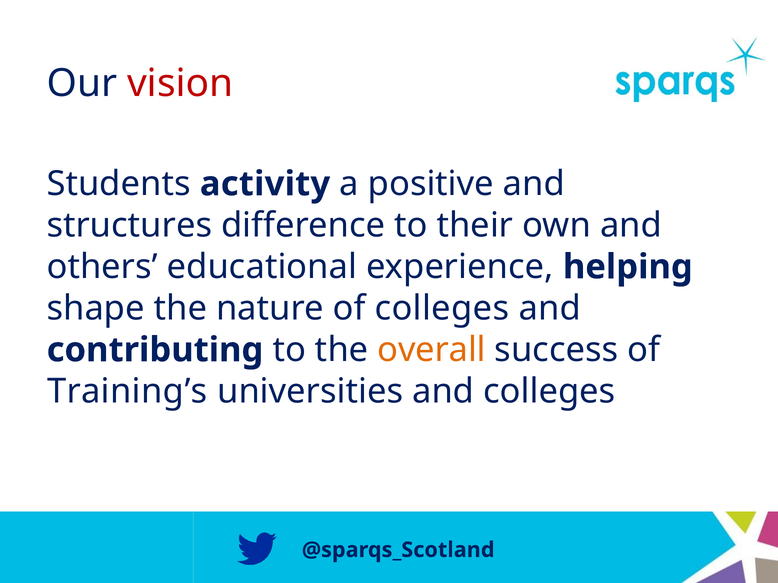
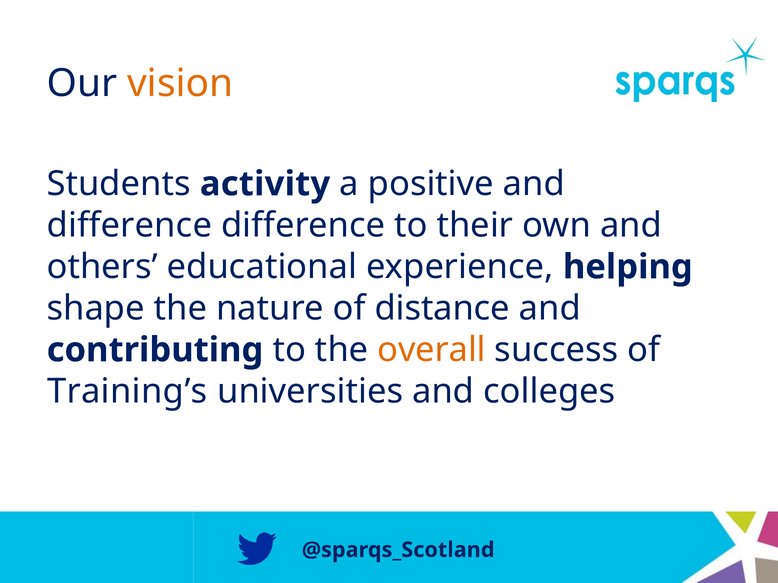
vision colour: red -> orange (180, 84)
structures: structures -> difference (129, 226)
of colleges: colleges -> distance (442, 309)
